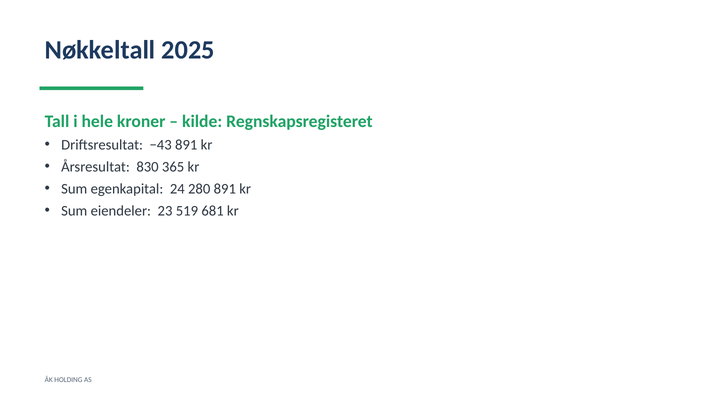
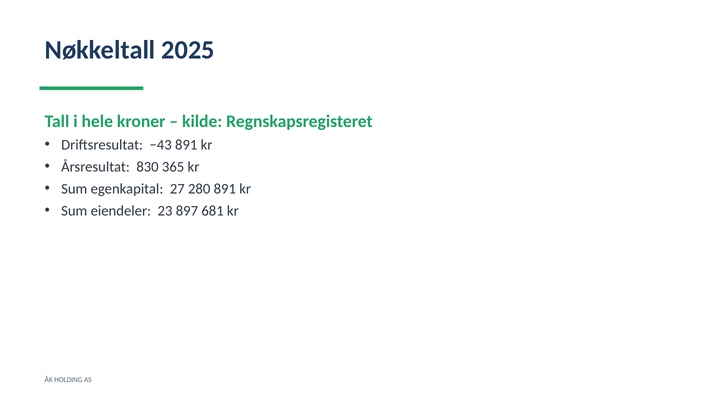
24: 24 -> 27 (177, 189)
519: 519 -> 897 (187, 211)
